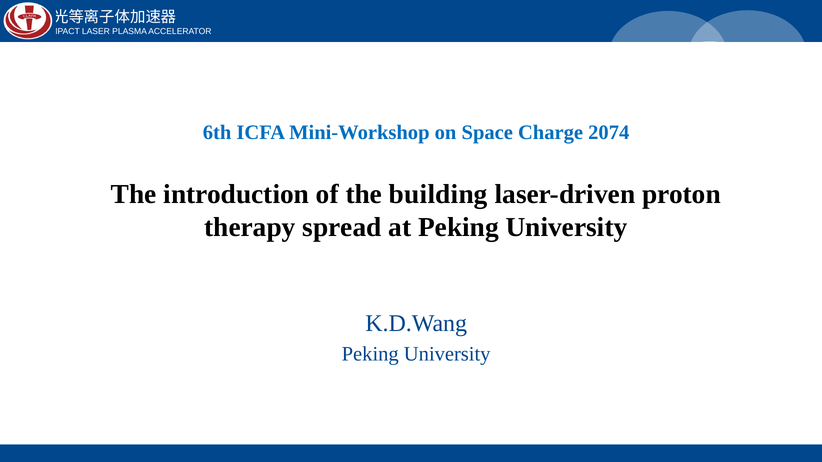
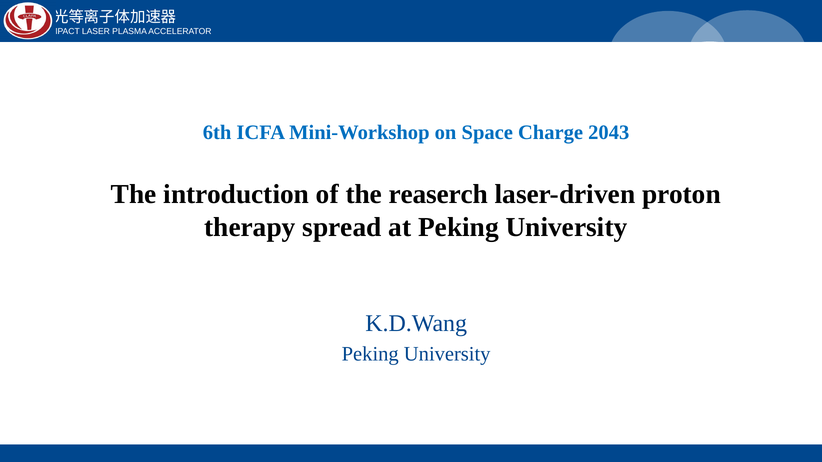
2074: 2074 -> 2043 (609, 132)
building: building -> reaserch (438, 195)
